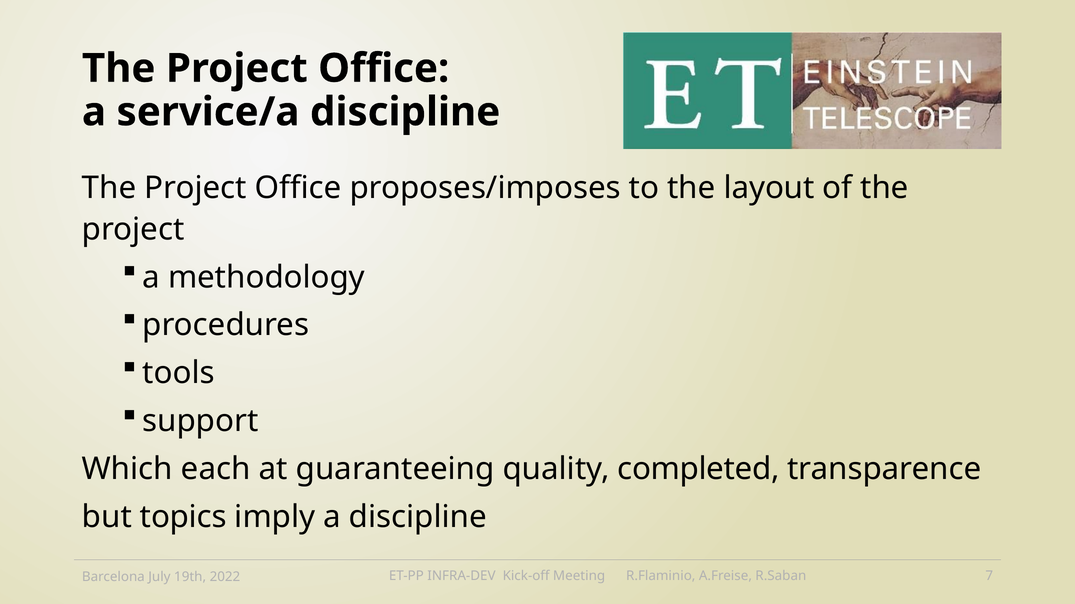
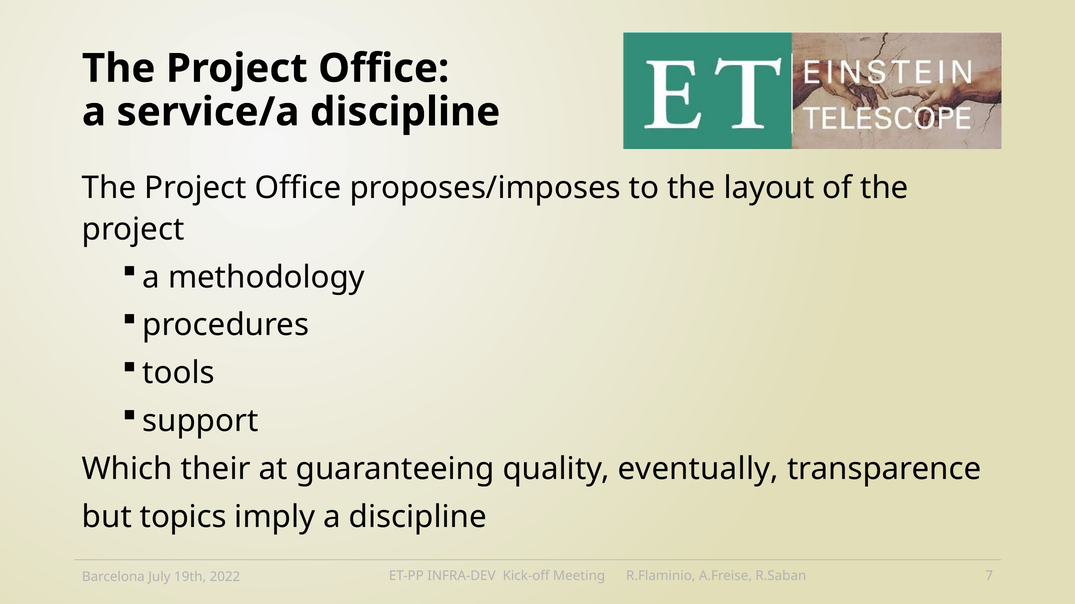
each: each -> their (216, 470)
completed: completed -> eventually (698, 470)
